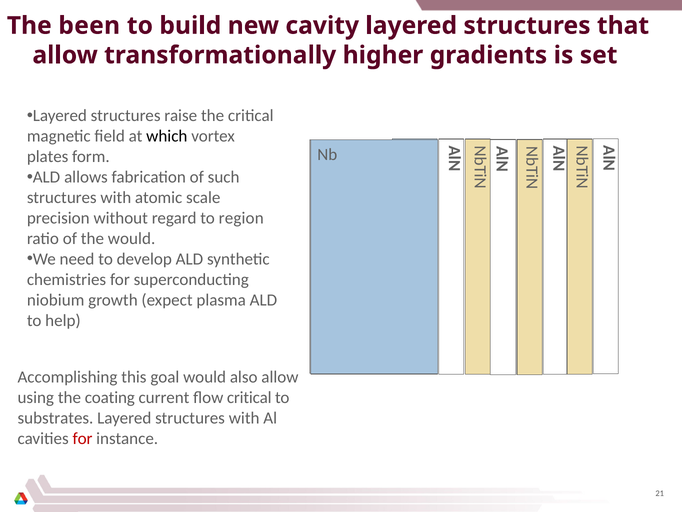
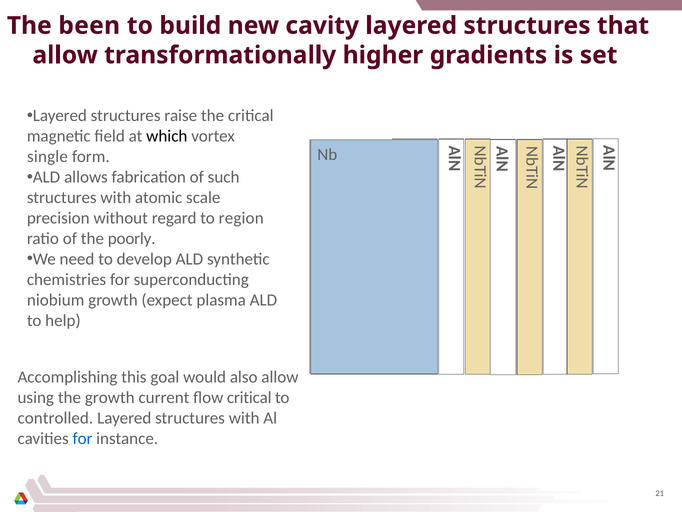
plates: plates -> single (47, 157)
the would: would -> poorly (132, 238)
the coating: coating -> growth (110, 397)
substrates: substrates -> controlled (55, 418)
for colour: red -> blue (83, 438)
